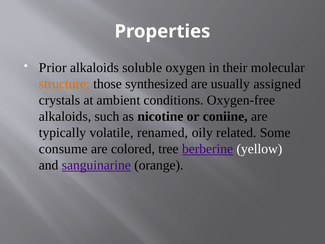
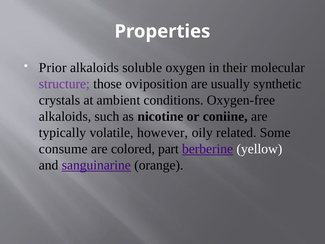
structure colour: orange -> purple (64, 84)
synthesized: synthesized -> oviposition (156, 84)
assigned: assigned -> synthetic (277, 84)
renamed: renamed -> however (163, 133)
tree: tree -> part (169, 149)
